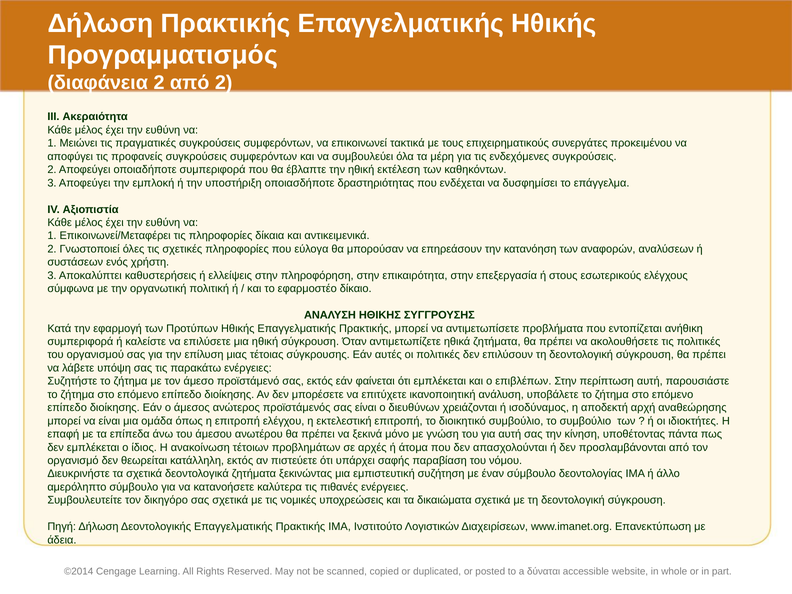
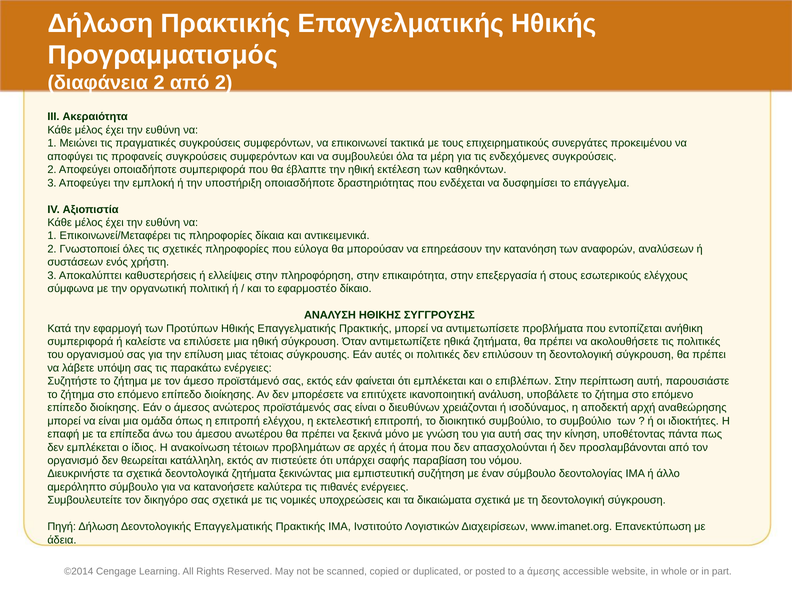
δύναται: δύναται -> άμεσης (544, 572)
